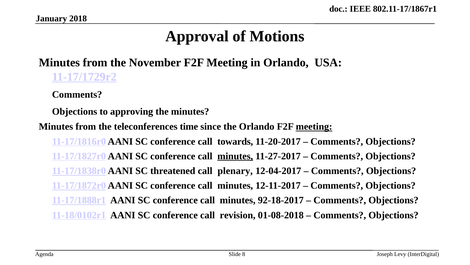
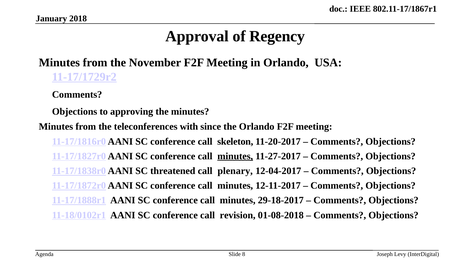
Motions: Motions -> Regency (277, 36)
time: time -> with (189, 126)
meeting underline: present -> none (314, 126)
towards: towards -> skeleton (235, 141)
92-18-2017: 92-18-2017 -> 29-18-2017 (281, 200)
